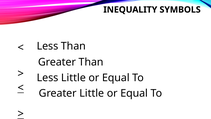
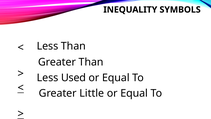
Less Little: Little -> Used (73, 78)
